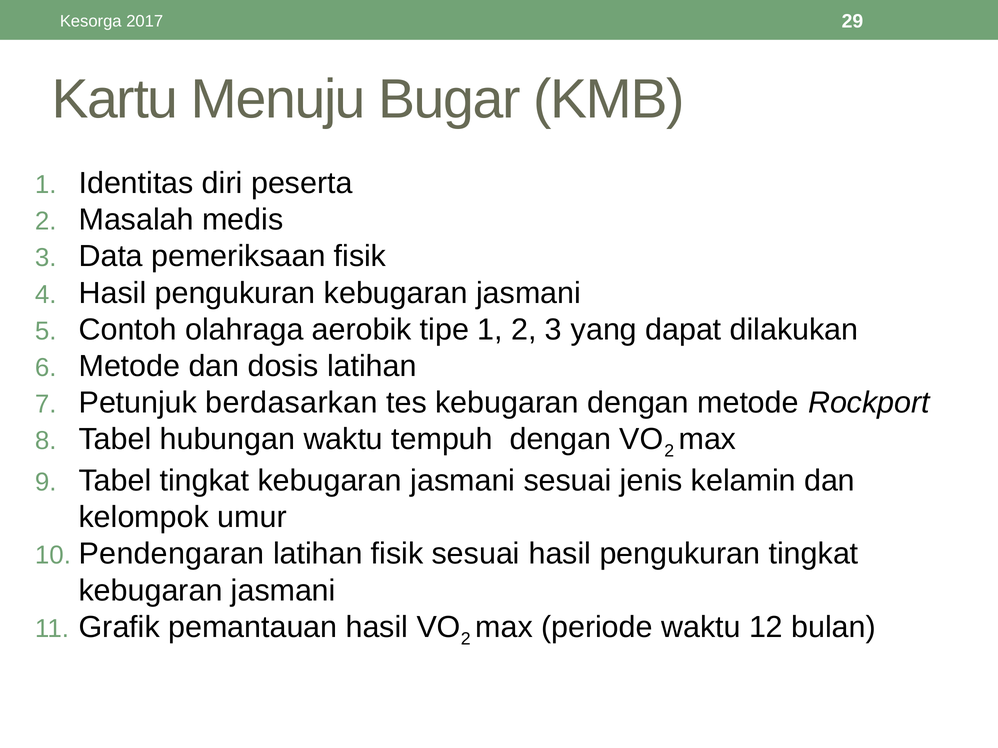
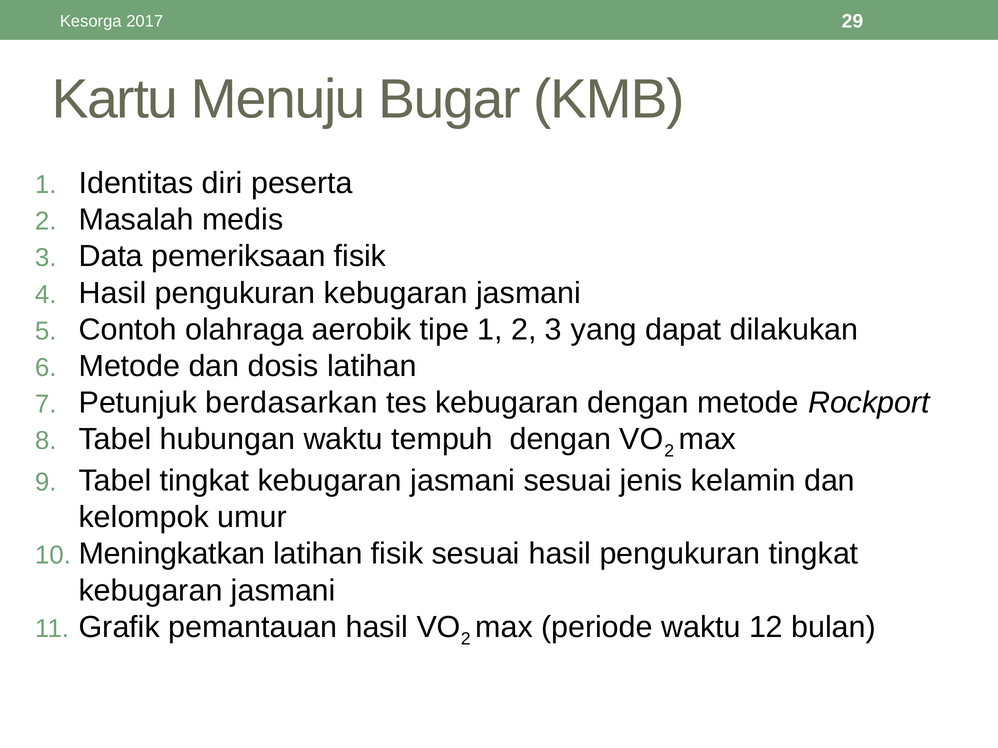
Pendengaran: Pendengaran -> Meningkatkan (172, 554)
